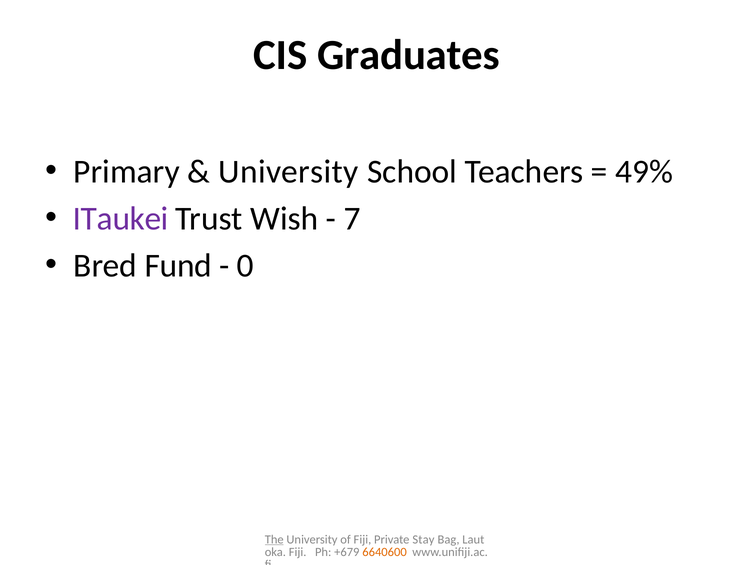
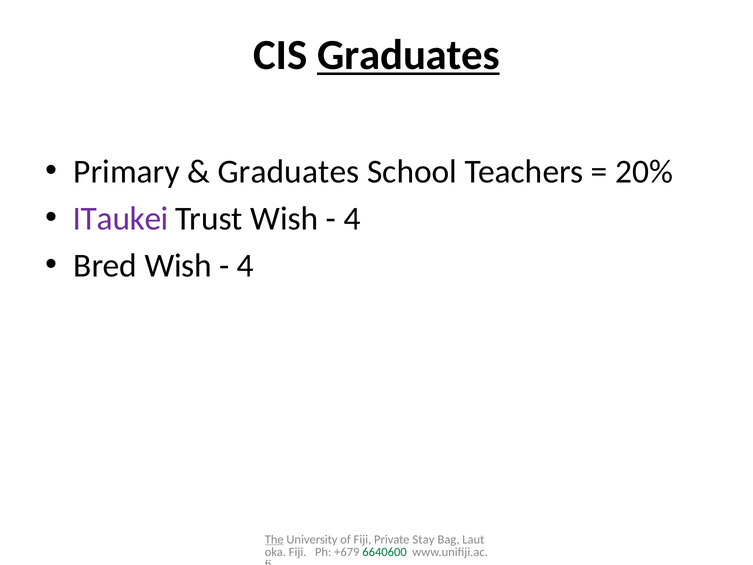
Graduates underline: none -> present (408, 55)
University: University -> Graduates (289, 172)
49%: 49% -> 20% (644, 172)
7: 7 -> 4 (352, 218)
Bred Fund: Fund -> Wish (178, 265)
0: 0 -> 4 (245, 265)
6640600 colour: orange -> green (385, 552)
